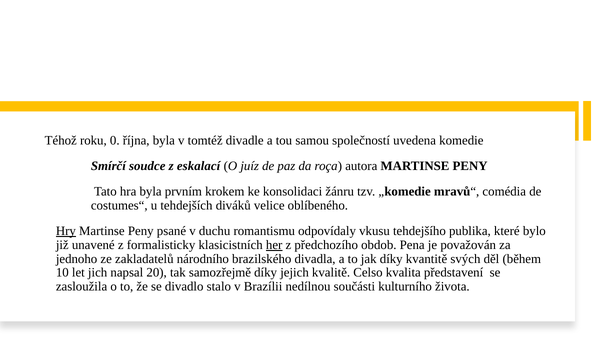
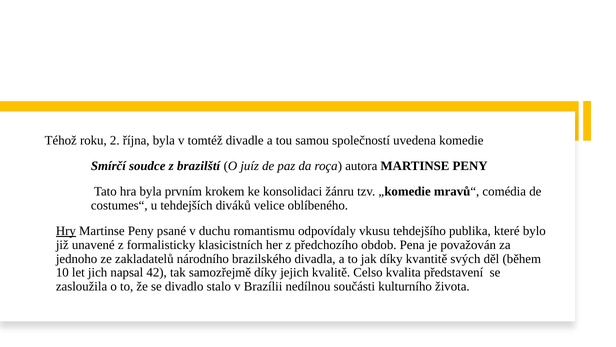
0: 0 -> 2 (115, 141)
eskalací: eskalací -> brazilští (199, 166)
her underline: present -> none (274, 245)
20: 20 -> 42 (157, 272)
